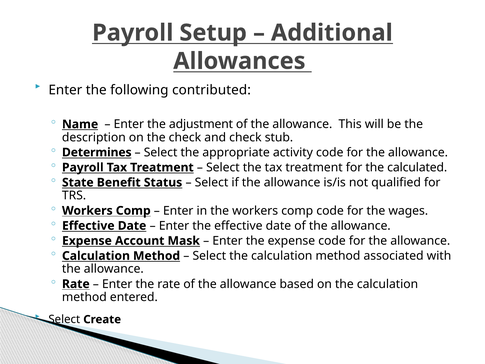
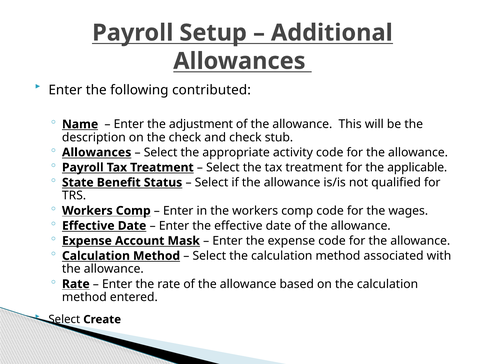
Determines: Determines -> Allowances (97, 152)
calculated: calculated -> applicable (417, 167)
